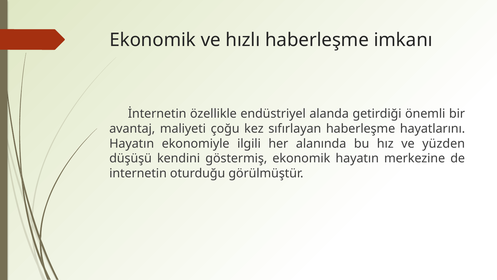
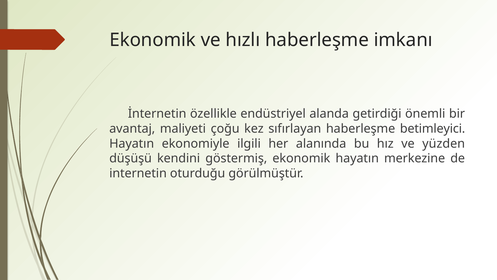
hayatlarını: hayatlarını -> betimleyici (433, 128)
